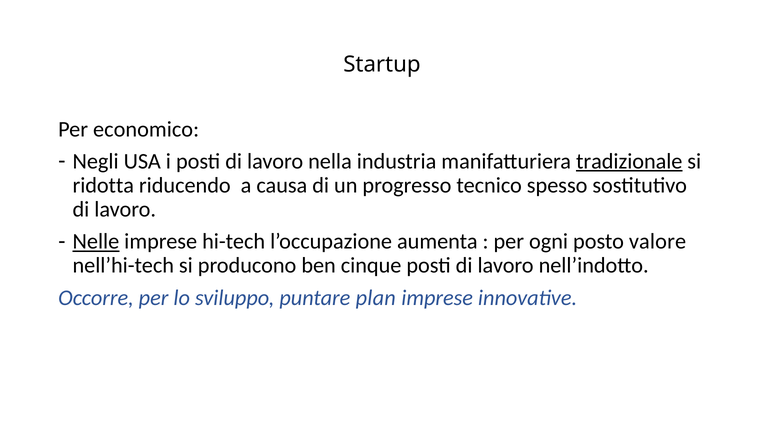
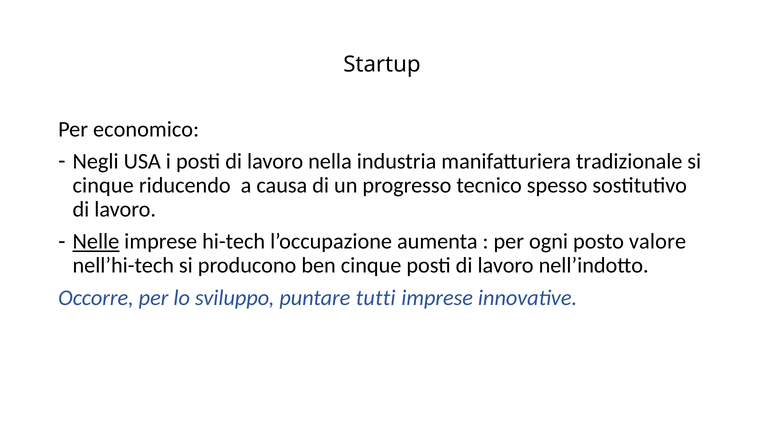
tradizionale underline: present -> none (629, 161)
ridotta: ridotta -> cinque (103, 185)
plan: plan -> tutti (376, 297)
